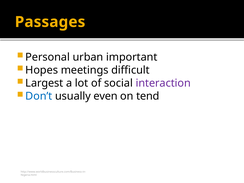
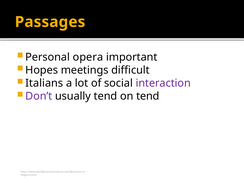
urban: urban -> opera (88, 57)
Largest: Largest -> Italians (44, 83)
Don’t colour: blue -> purple (39, 96)
usually even: even -> tend (105, 96)
